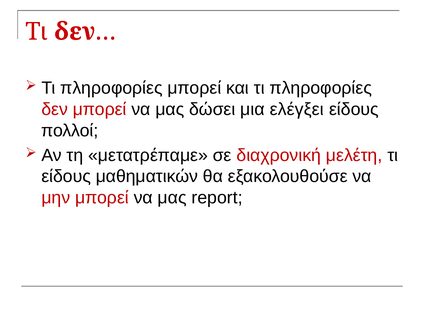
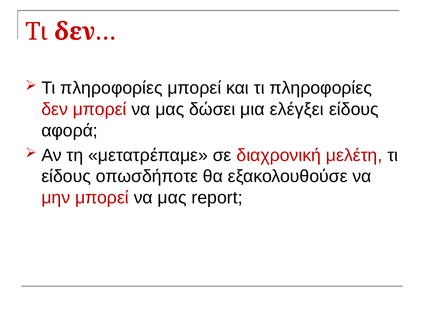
πολλοί: πολλοί -> αφορά (70, 131)
μαθηματικών: μαθηματικών -> οπωσδήποτε (147, 176)
